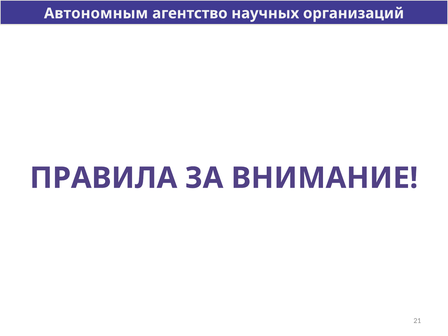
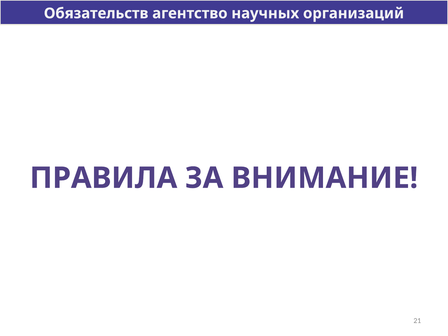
Автономным: Автономным -> Обязательств (96, 13)
